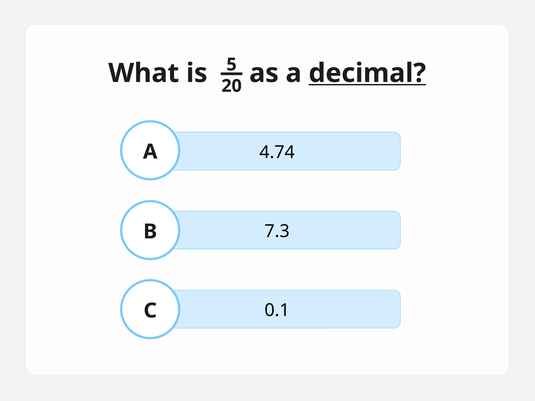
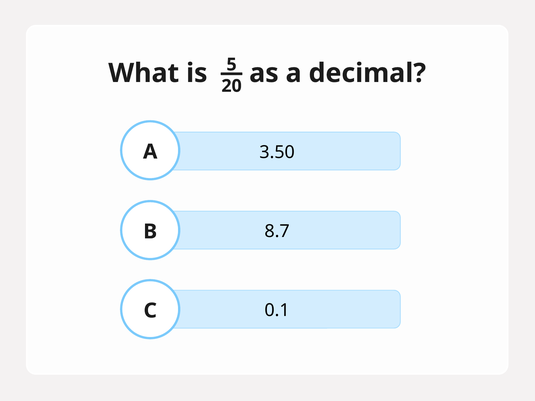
decimal underline: present -> none (367, 73)
4.74: 4.74 -> 3.50 (277, 152)
7.3: 7.3 -> 8.7 (277, 231)
